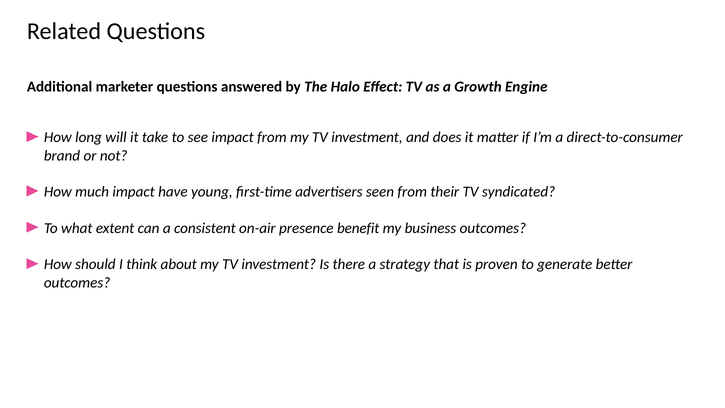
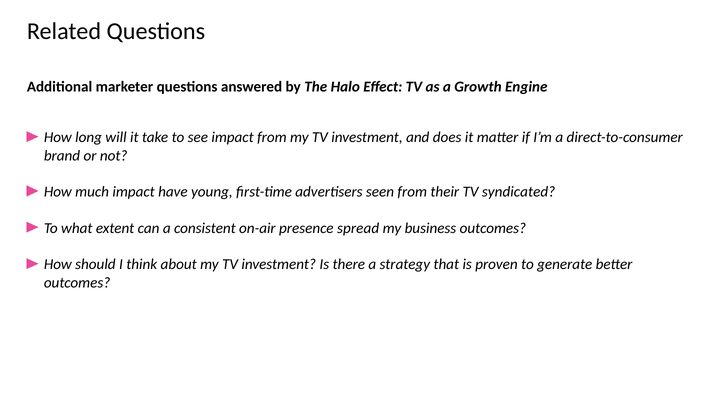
benefit: benefit -> spread (358, 228)
